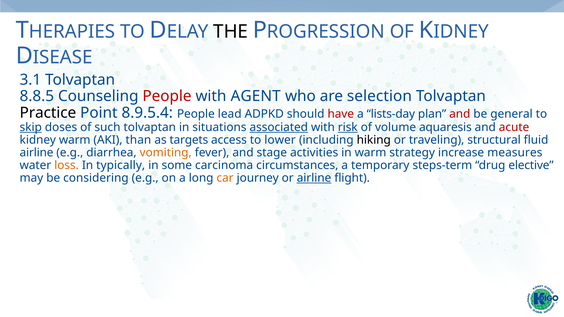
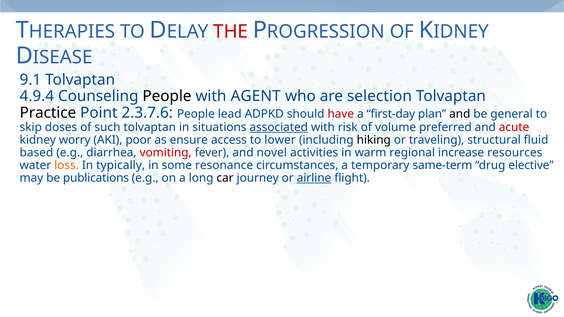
THE colour: black -> red (231, 32)
3.1: 3.1 -> 9.1 (30, 80)
8.8.5: 8.8.5 -> 4.9.4 (37, 96)
People colour: red -> black (167, 96)
8.9.5.4: 8.9.5.4 -> 2.3.7.6 (147, 113)
lists-day: lists-day -> first-day (391, 114)
and colour: red -> black (460, 114)
skip underline: present -> none (31, 127)
risk underline: present -> none (348, 127)
aquaresis: aquaresis -> preferred (445, 127)
kidney warm: warm -> worry (75, 140)
than: than -> poor (139, 140)
targets: targets -> ensure (189, 140)
airline: airline -> based (36, 153)
vomiting colour: orange -> red (166, 153)
stage: stage -> novel (272, 153)
strategy: strategy -> regional (412, 153)
measures: measures -> resources (515, 153)
carcinoma: carcinoma -> resonance (224, 166)
steps-term: steps-term -> same-term (442, 166)
considering: considering -> publications (96, 178)
car colour: orange -> black (225, 178)
